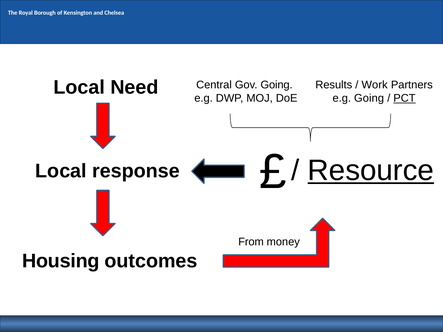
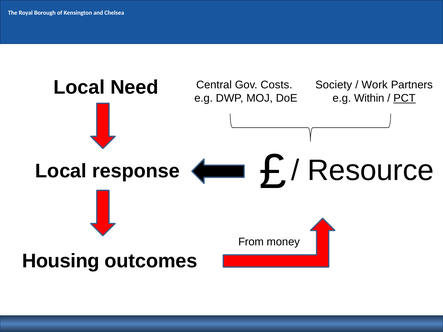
Gov Going: Going -> Costs (276, 85)
Results: Results -> Society (334, 85)
e.g Going: Going -> Within (369, 98)
Resource underline: present -> none (371, 171)
